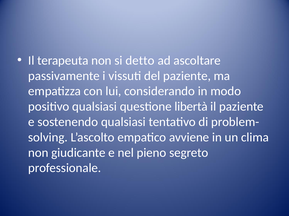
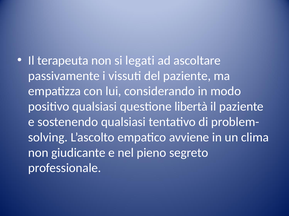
detto: detto -> legati (140, 61)
